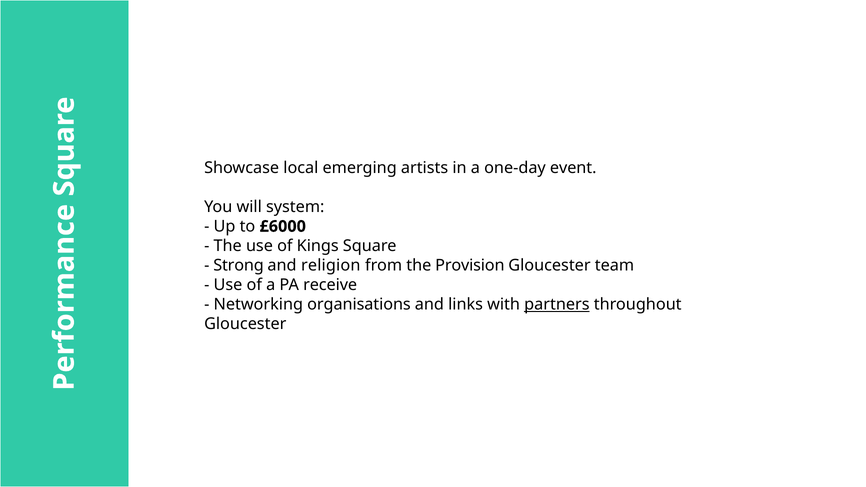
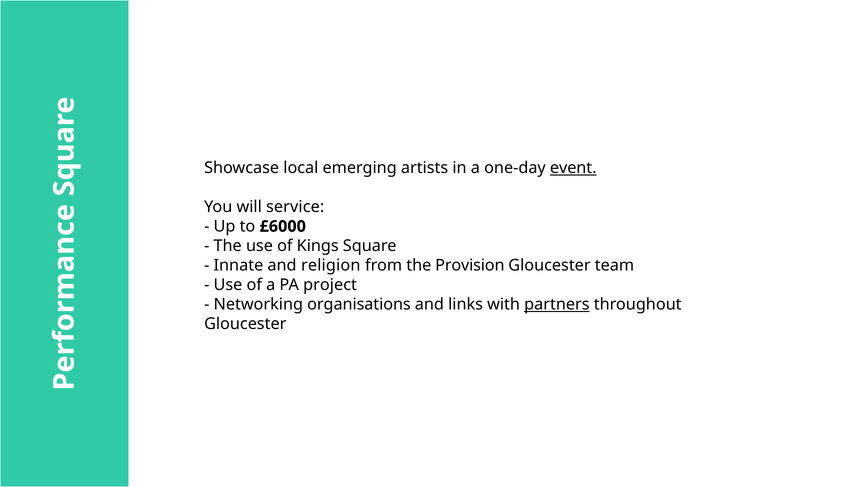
event underline: none -> present (573, 168)
system: system -> service (295, 207)
Strong: Strong -> Innate (238, 265)
receive: receive -> project (330, 285)
